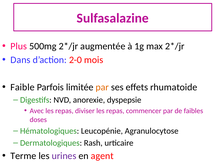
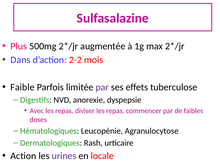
2-0: 2-0 -> 2-2 (75, 60)
par colour: orange -> purple (102, 87)
rhumatoide: rhumatoide -> tuberculose (174, 87)
Terme: Terme -> Action (23, 156)
agent: agent -> locale (102, 156)
